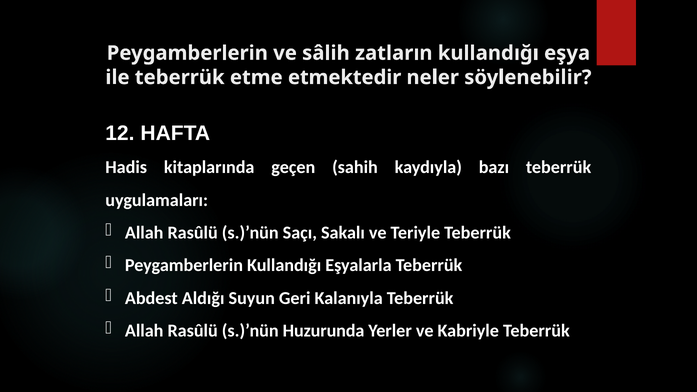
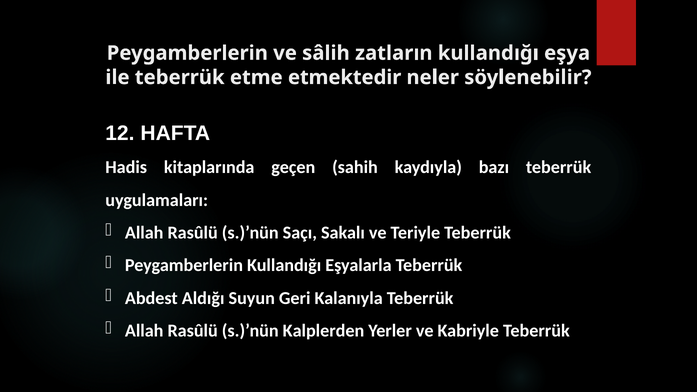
Huzurunda: Huzurunda -> Kalplerden (324, 331)
